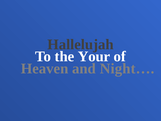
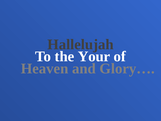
Night…: Night… -> Glory… (127, 68)
